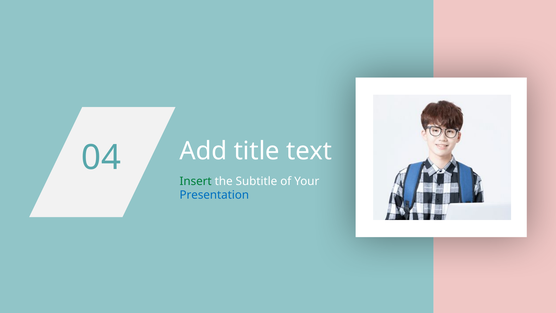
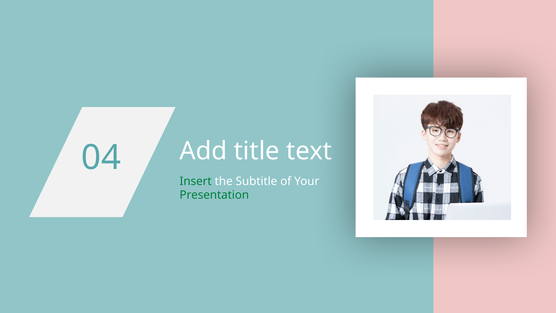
Presentation colour: blue -> green (214, 195)
